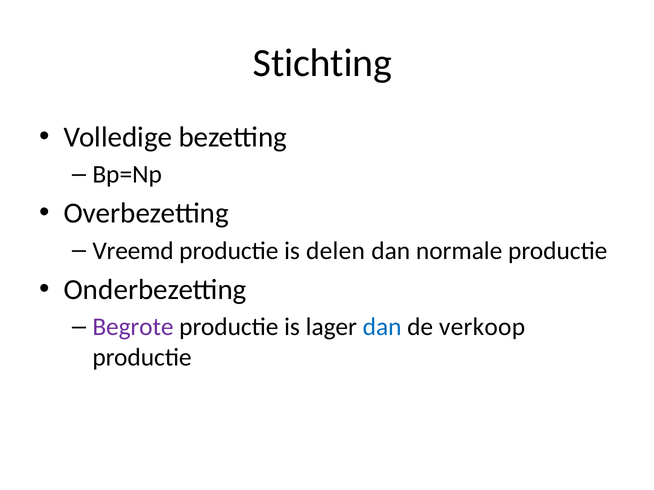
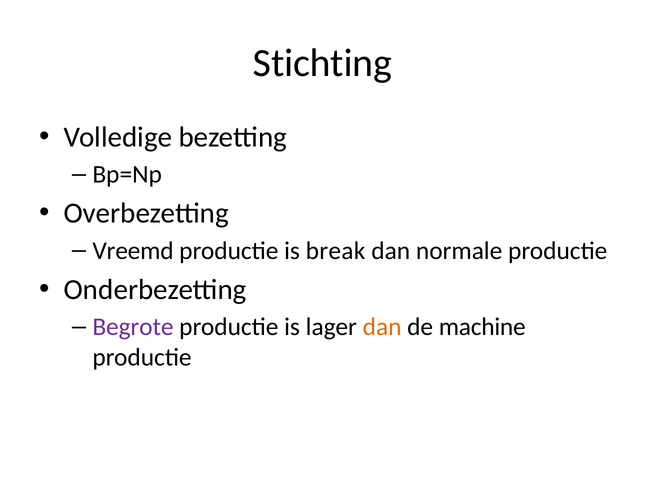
delen: delen -> break (336, 251)
dan colour: blue -> orange (382, 327)
verkoop: verkoop -> machine (482, 327)
